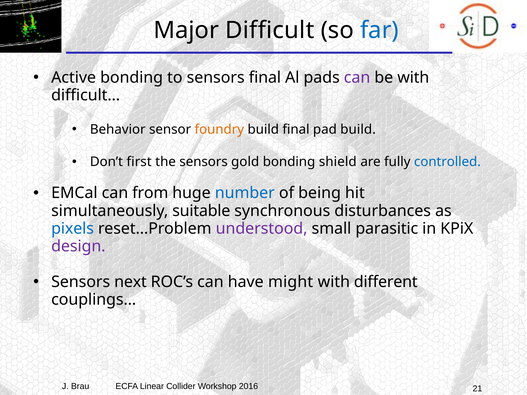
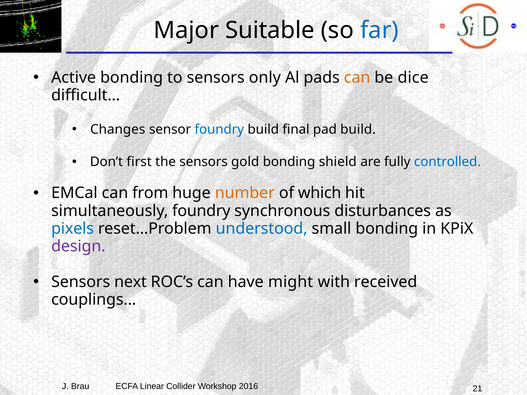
Difficult: Difficult -> Suitable (270, 30)
sensors final: final -> only (265, 78)
can colour: purple -> orange (357, 78)
be with: with -> dice (413, 78)
Behavior: Behavior -> Changes (118, 129)
foundry colour: orange -> blue (219, 129)
number colour: blue -> orange (245, 193)
being: being -> which (320, 193)
simultaneously suitable: suitable -> foundry (201, 211)
understood colour: purple -> blue (262, 229)
small parasitic: parasitic -> bonding (387, 229)
different: different -> received (386, 282)
